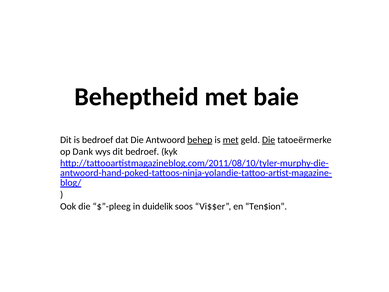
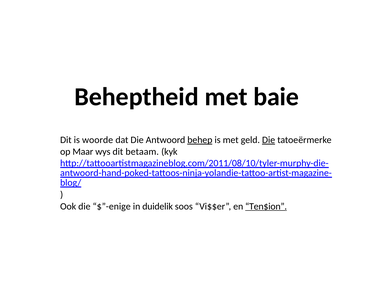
is bedroef: bedroef -> woorde (98, 140)
met underline: present -> none (231, 140)
Dank: Dank -> Maar (83, 151)
dit bedroef: bedroef -> betaam (142, 151)
$”-pleeg: $”-pleeg -> $”-enige (112, 206)
Ten$ion underline: none -> present (266, 206)
